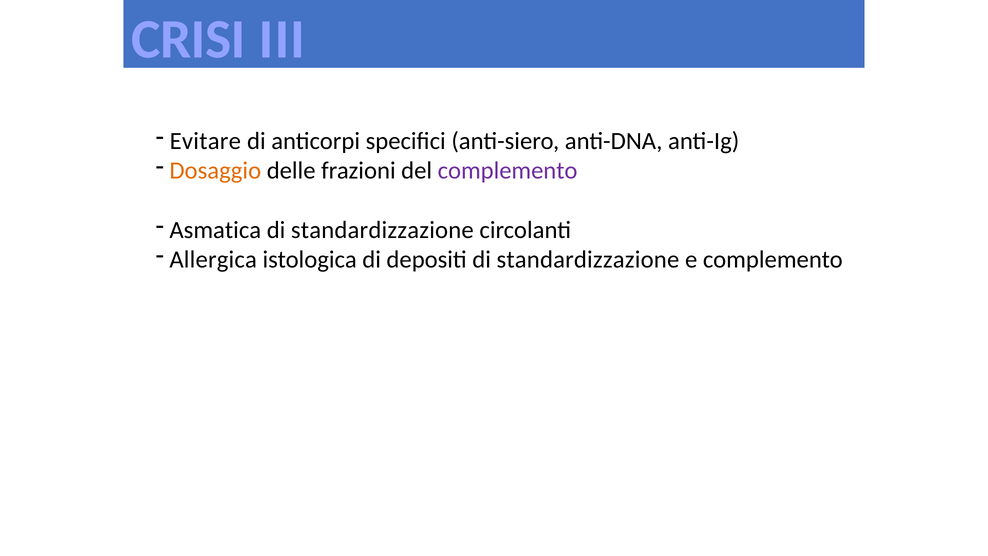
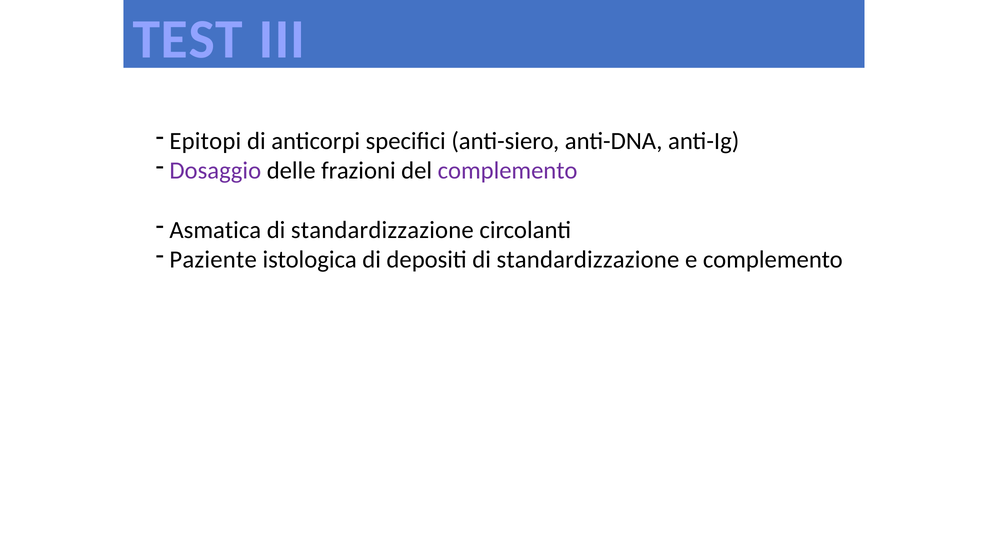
CRISI: CRISI -> TEST (188, 39)
Evitare: Evitare -> Epitopi (205, 141)
Dosaggio colour: orange -> purple (215, 171)
Allergica: Allergica -> Paziente (213, 259)
